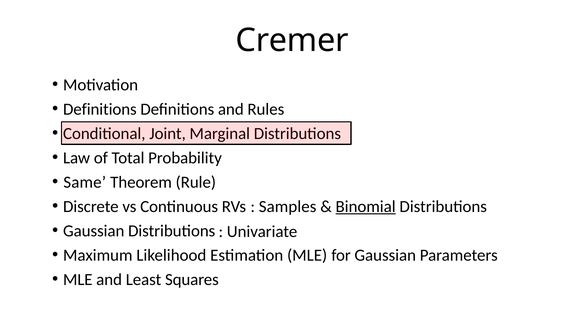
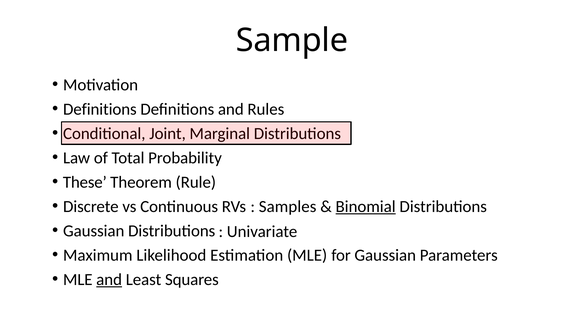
Cremer: Cremer -> Sample (292, 40)
Same: Same -> These (85, 182)
and underline: none -> present (109, 279)
